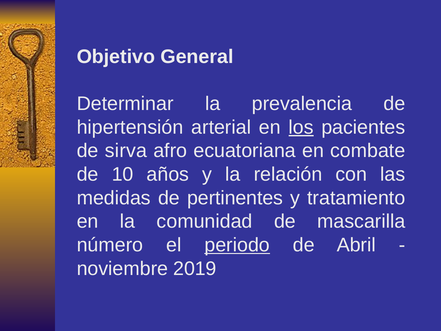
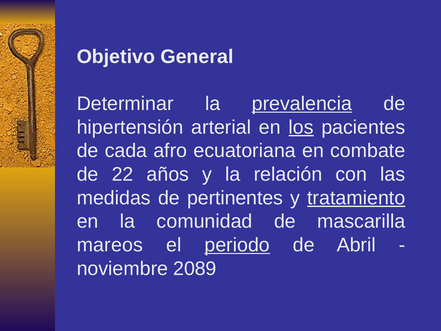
prevalencia underline: none -> present (302, 104)
sirva: sirva -> cada (126, 151)
10: 10 -> 22 (123, 174)
tratamiento underline: none -> present (356, 198)
número: número -> mareos (110, 245)
2019: 2019 -> 2089 (195, 268)
